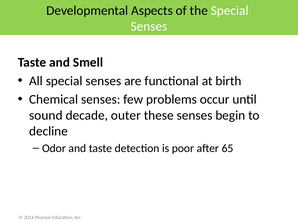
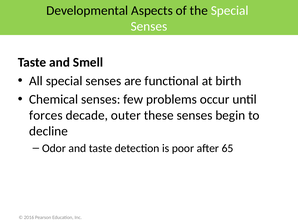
sound: sound -> forces (46, 116)
